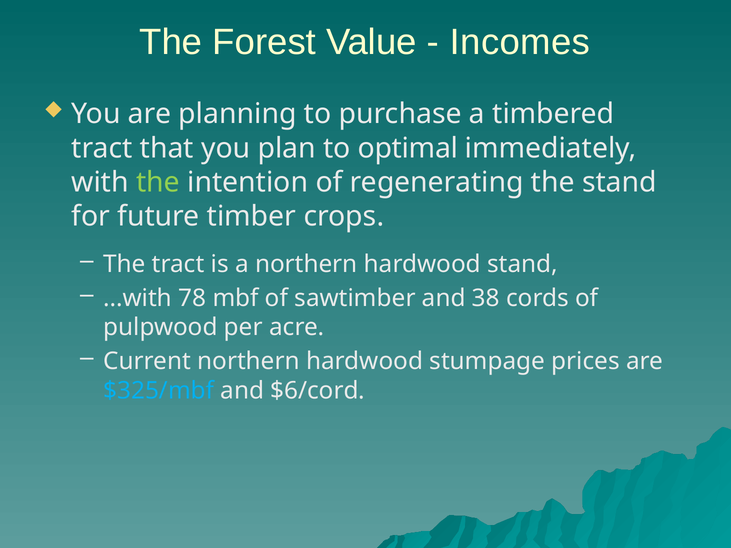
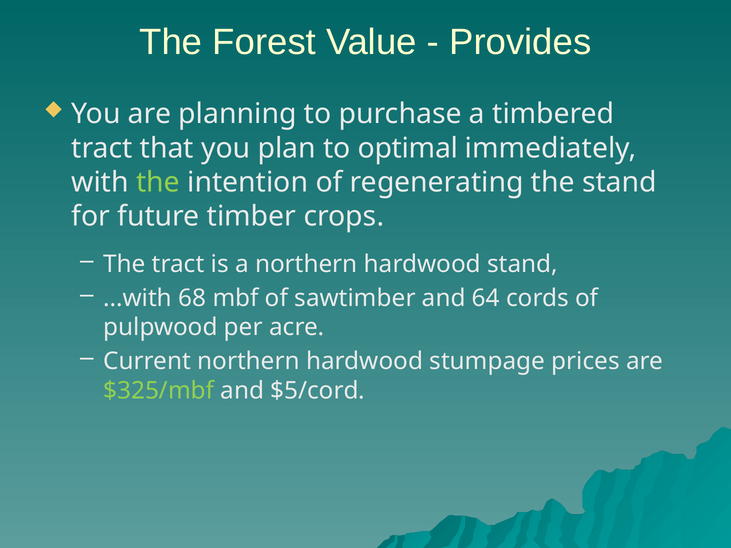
Incomes: Incomes -> Provides (520, 42)
78: 78 -> 68 (192, 298)
38: 38 -> 64 (486, 298)
$325/mbf colour: light blue -> light green (159, 391)
$6/cord: $6/cord -> $5/cord (318, 391)
